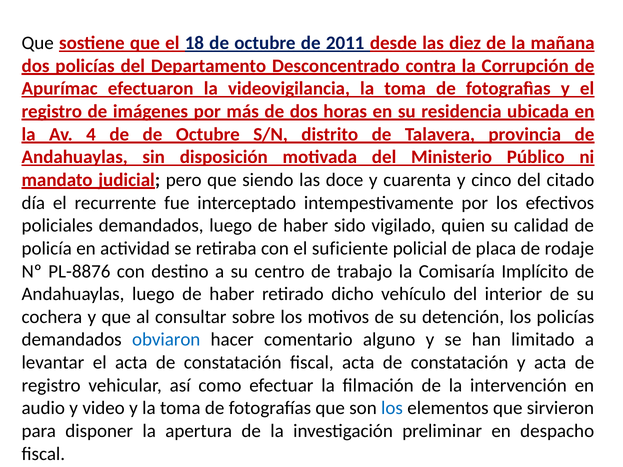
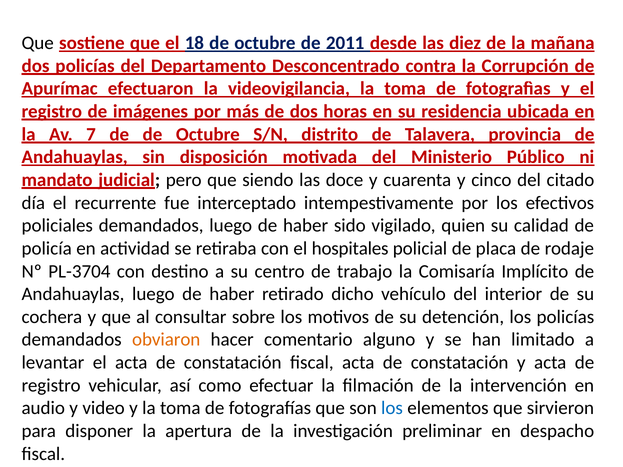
4: 4 -> 7 (91, 134)
suficiente: suficiente -> hospitales (350, 249)
PL-8876: PL-8876 -> PL-3704 (79, 271)
obviaron colour: blue -> orange (166, 340)
